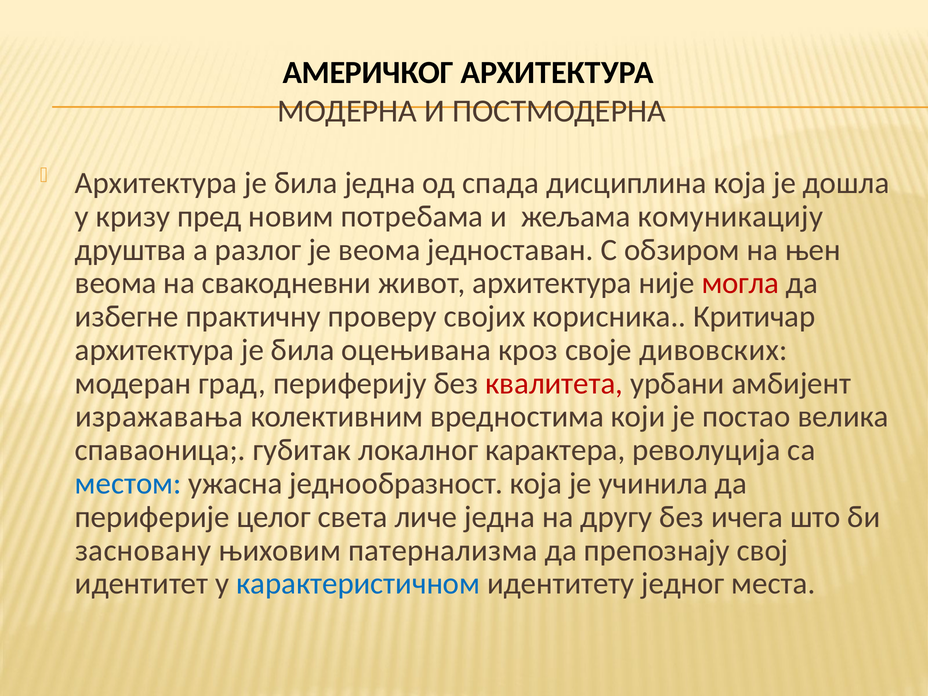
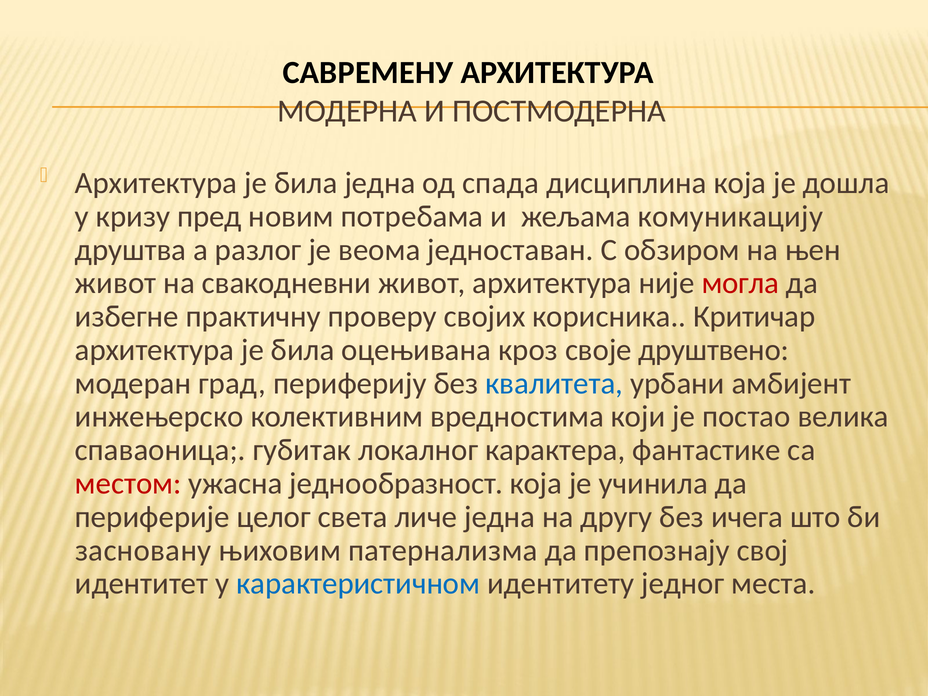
АМЕРИЧКОГ: АМЕРИЧКОГ -> САВРЕМЕНУ (368, 73)
веома: веома -> живот (116, 283)
дивовских: дивовских -> друштвено (714, 350)
квалитета colour: red -> blue (554, 383)
изражавања: изражавања -> инжењерско (159, 417)
револуција: револуција -> фантастике (706, 450)
местом colour: blue -> red (128, 484)
